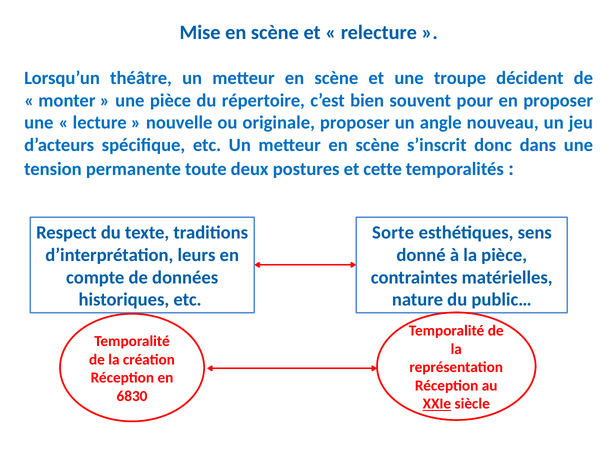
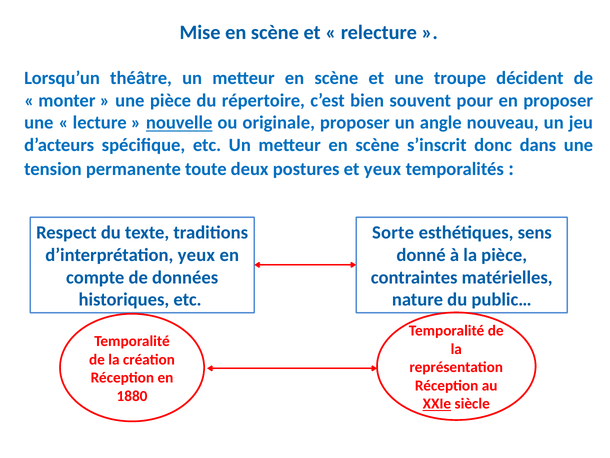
nouvelle underline: none -> present (179, 123)
et cette: cette -> yeux (382, 169)
d’interprétation leurs: leurs -> yeux (196, 255)
6830: 6830 -> 1880 (132, 396)
